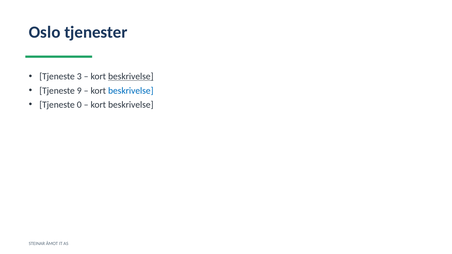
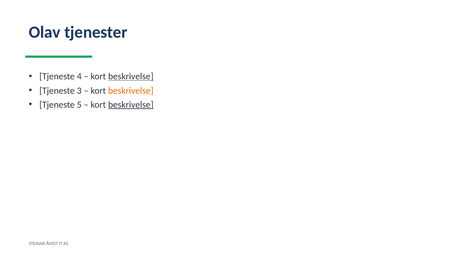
Oslo: Oslo -> Olav (45, 32)
3: 3 -> 4 (79, 77)
9: 9 -> 3 (79, 91)
beskrivelse colour: blue -> orange (131, 91)
0: 0 -> 5 (79, 105)
beskrivelse underline: none -> present (131, 105)
